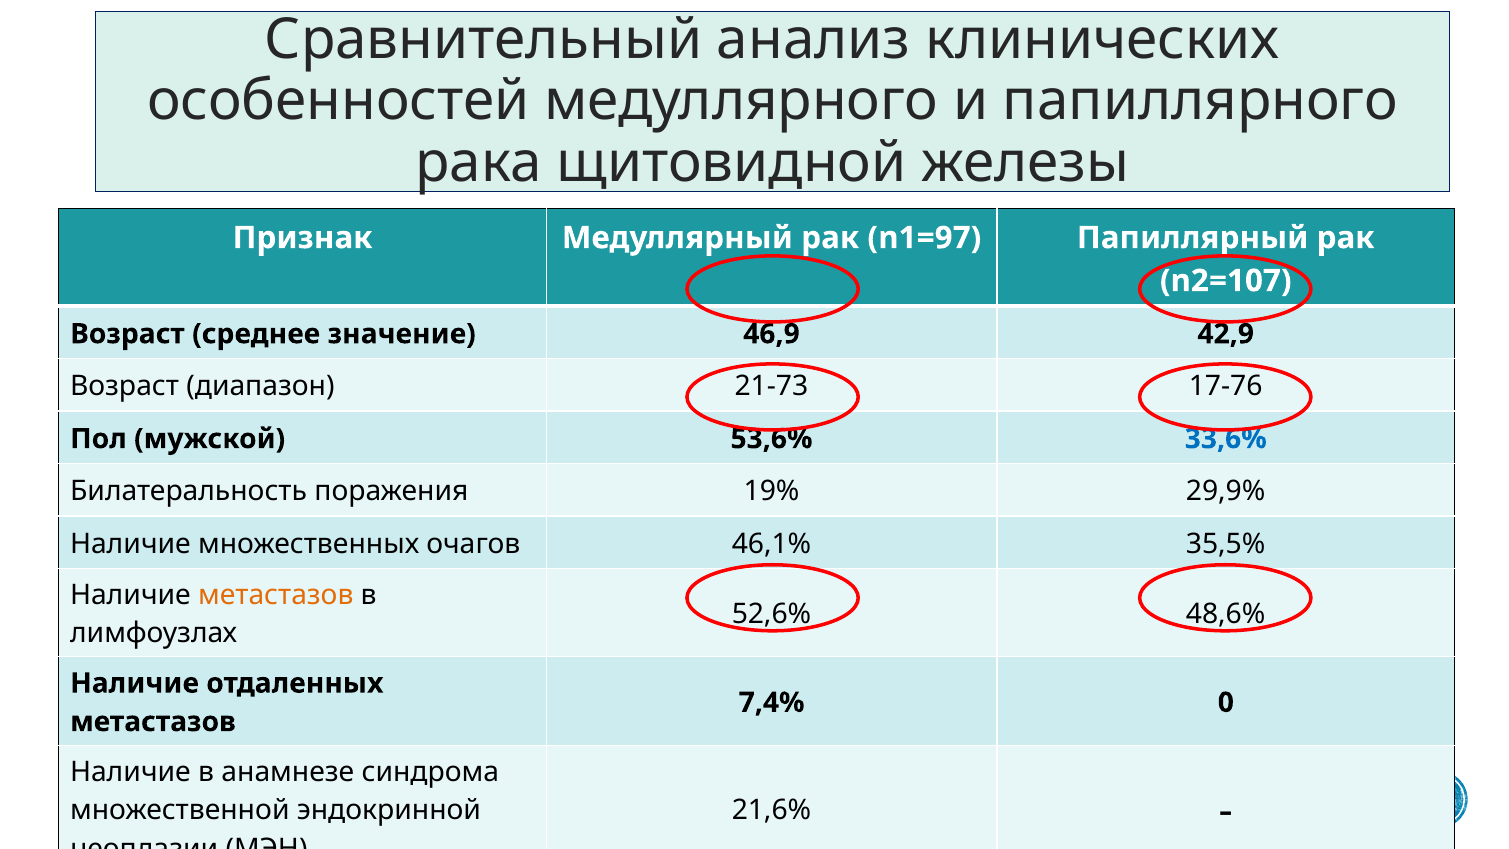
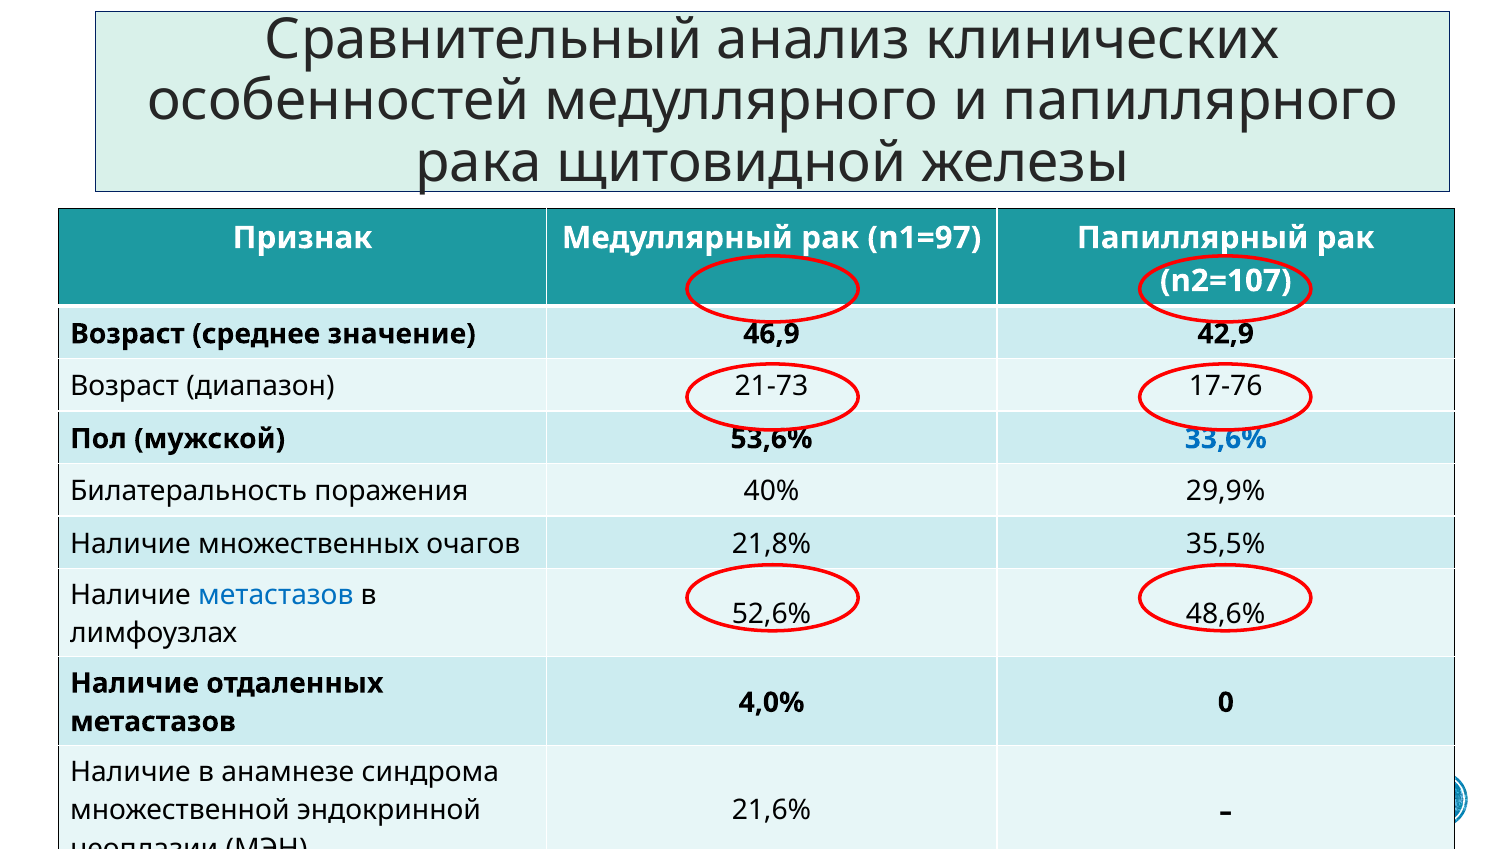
19%: 19% -> 40% (772, 491)
46,1%: 46,1% -> 21,8% (771, 544)
метастазов colour: orange -> blue (276, 595)
7,4%: 7,4% -> 4,0% (772, 702)
